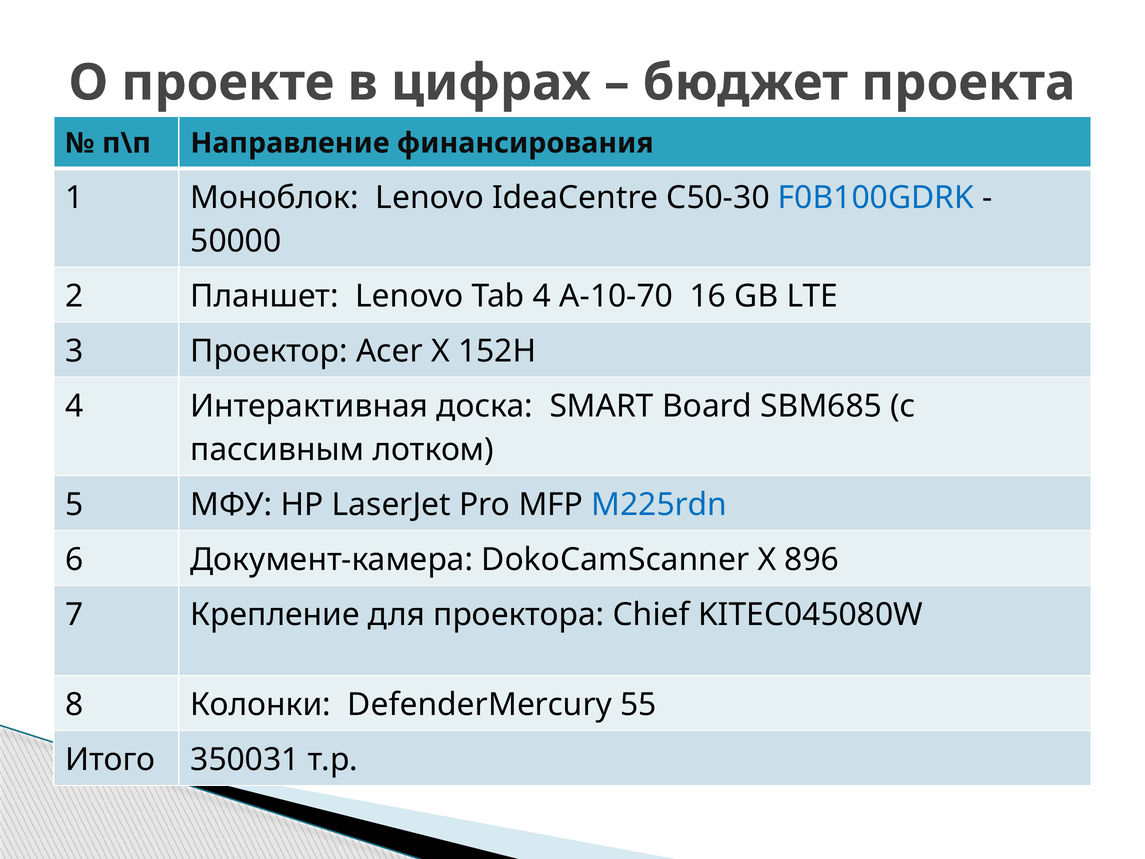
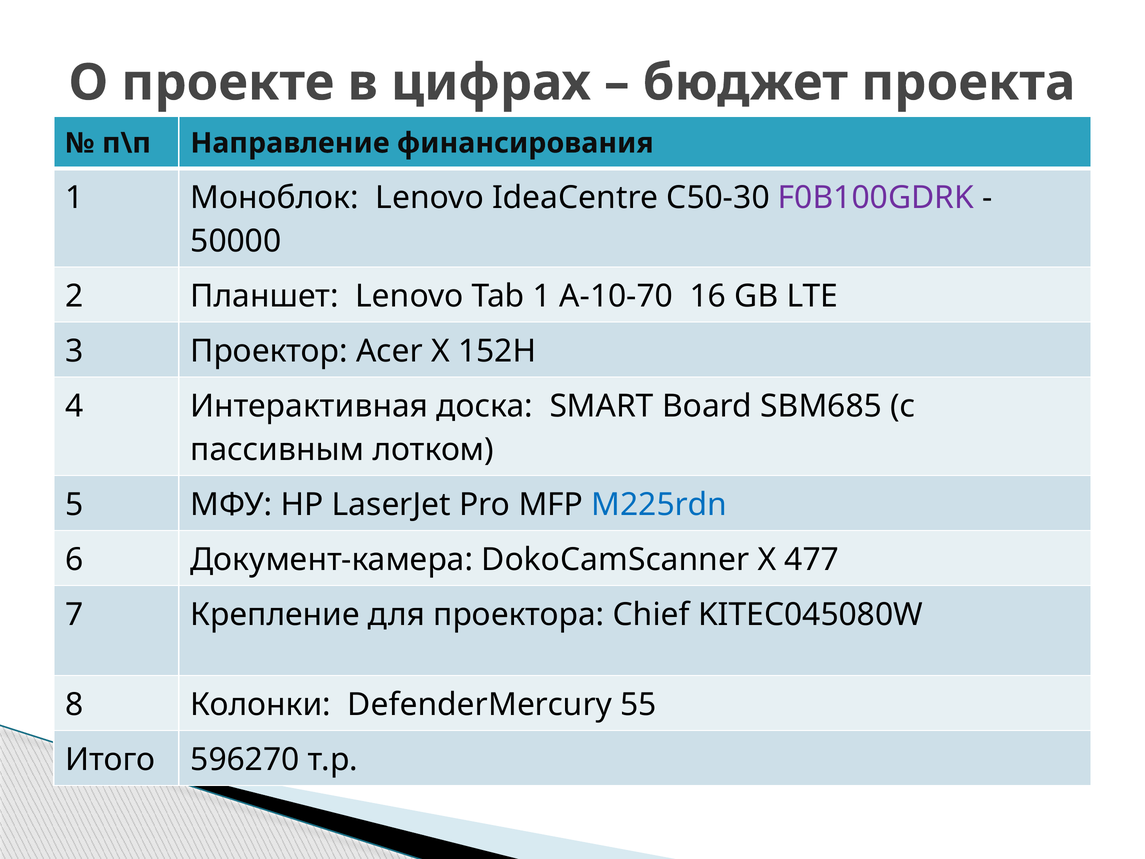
F0B100GDRK colour: blue -> purple (876, 198)
Tab 4: 4 -> 1 (542, 296)
896: 896 -> 477 (812, 560)
350031: 350031 -> 596270 (245, 760)
